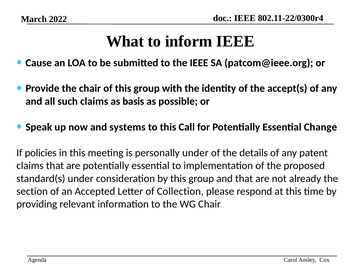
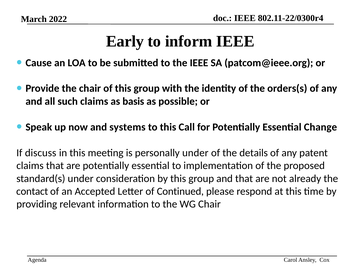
What: What -> Early (125, 41)
accept(s: accept(s -> orders(s (287, 88)
policies: policies -> discuss (41, 153)
section: section -> contact (32, 191)
Collection: Collection -> Continued (180, 191)
